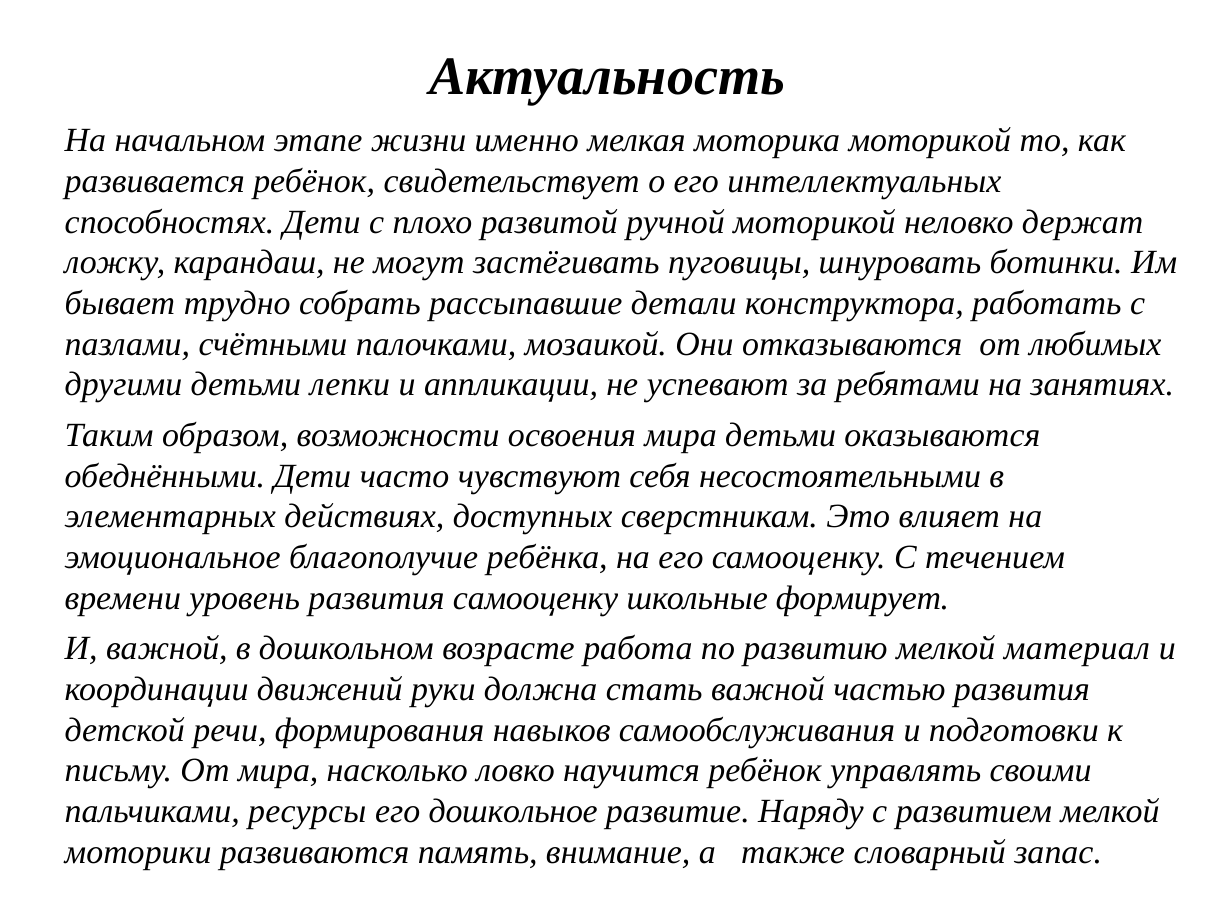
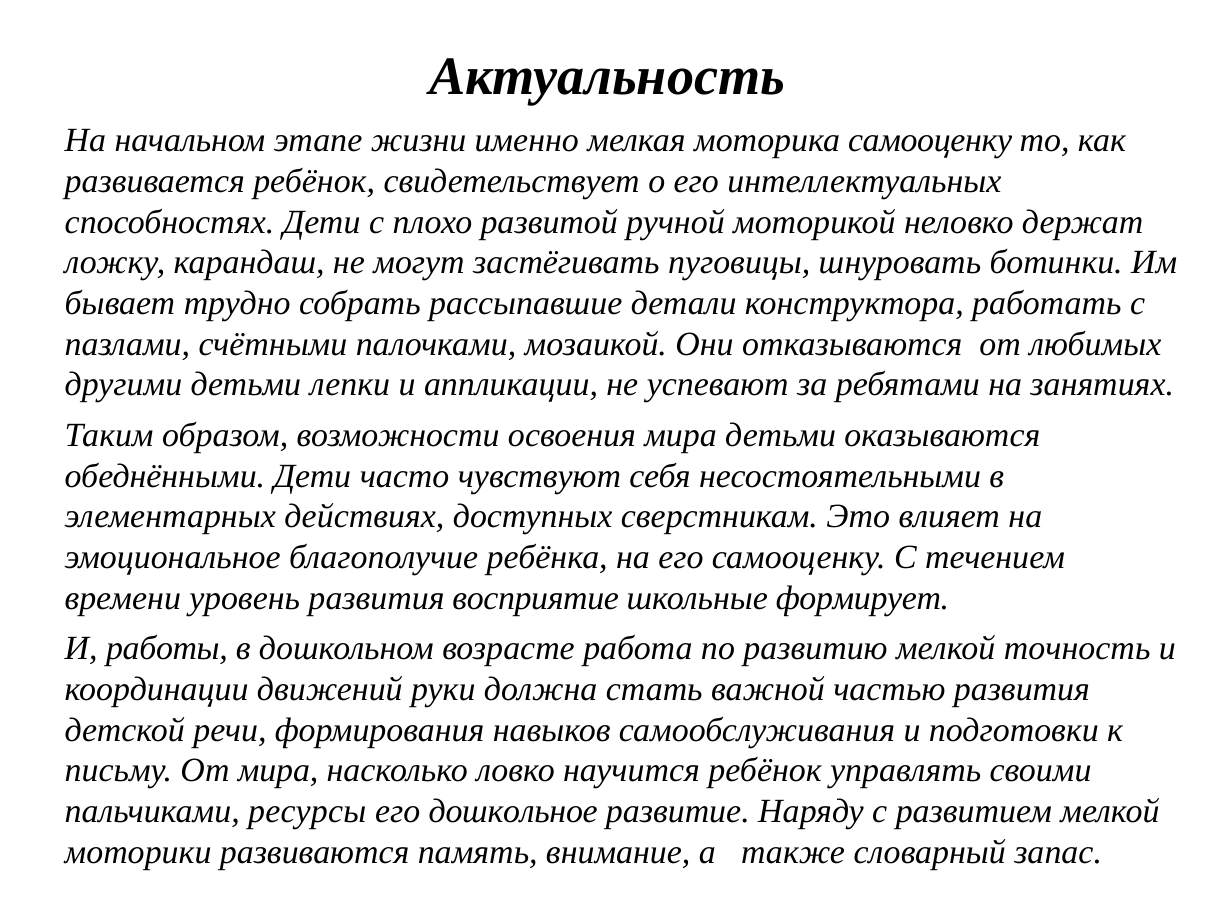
моторика моторикой: моторикой -> самооценку (930, 141)
развития самооценку: самооценку -> восприятие (536, 598)
И важной: важной -> работы (167, 649)
материал: материал -> точность (1077, 649)
